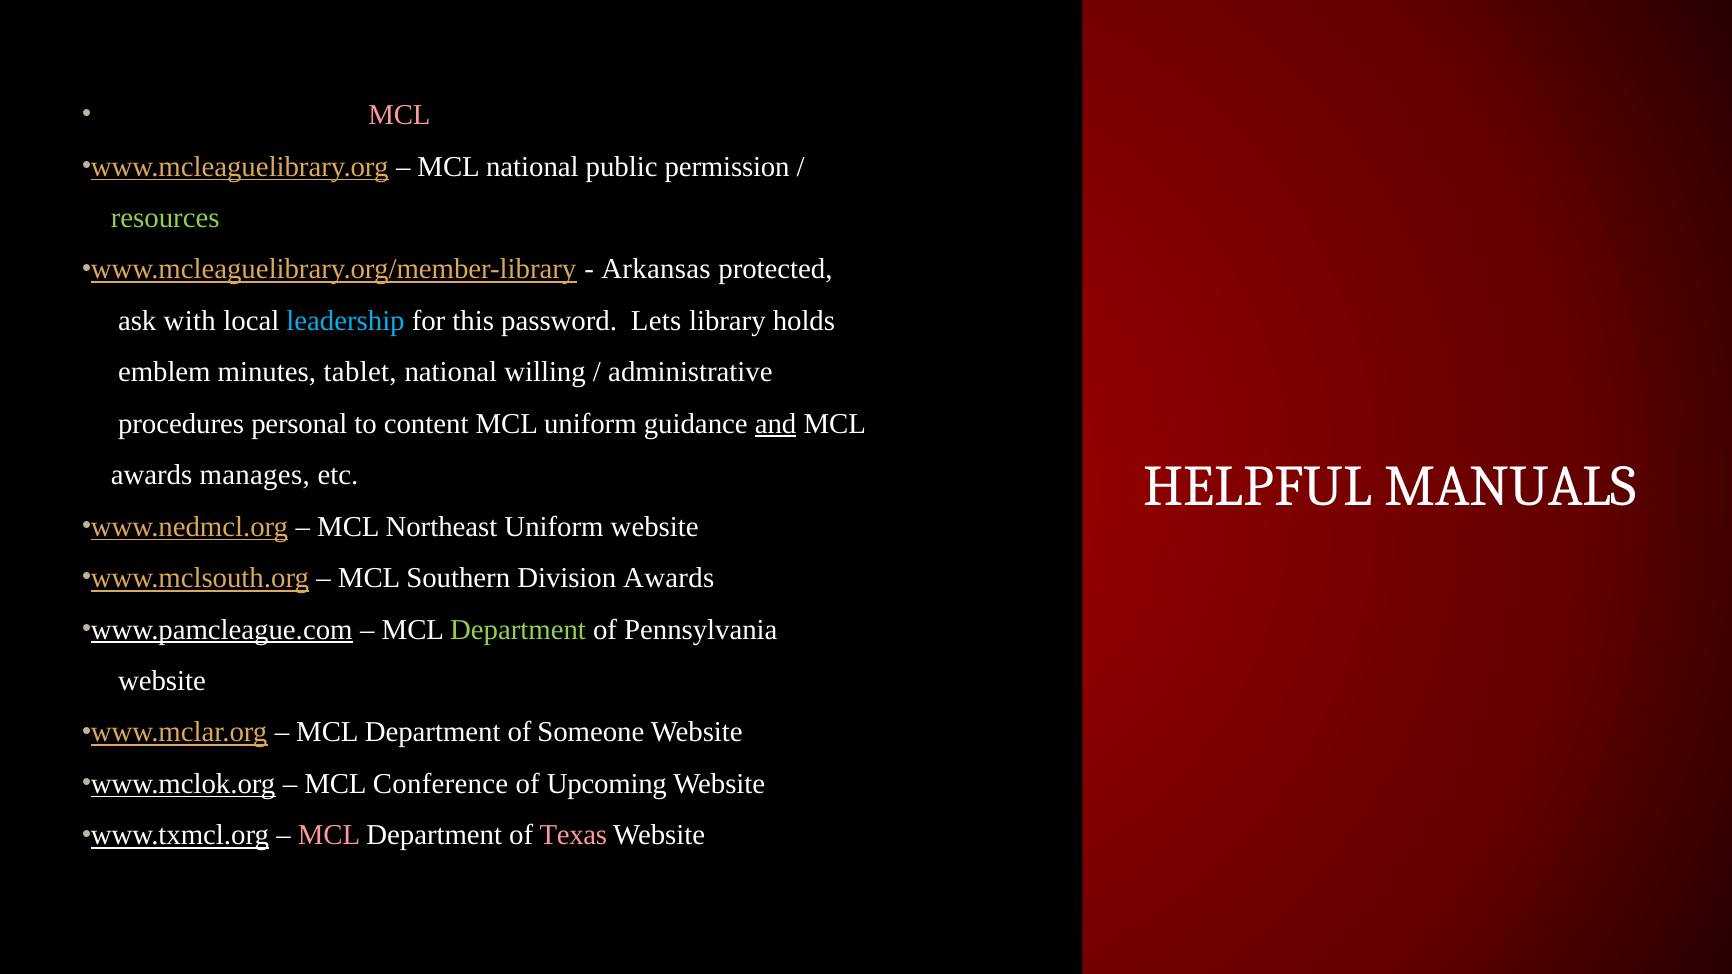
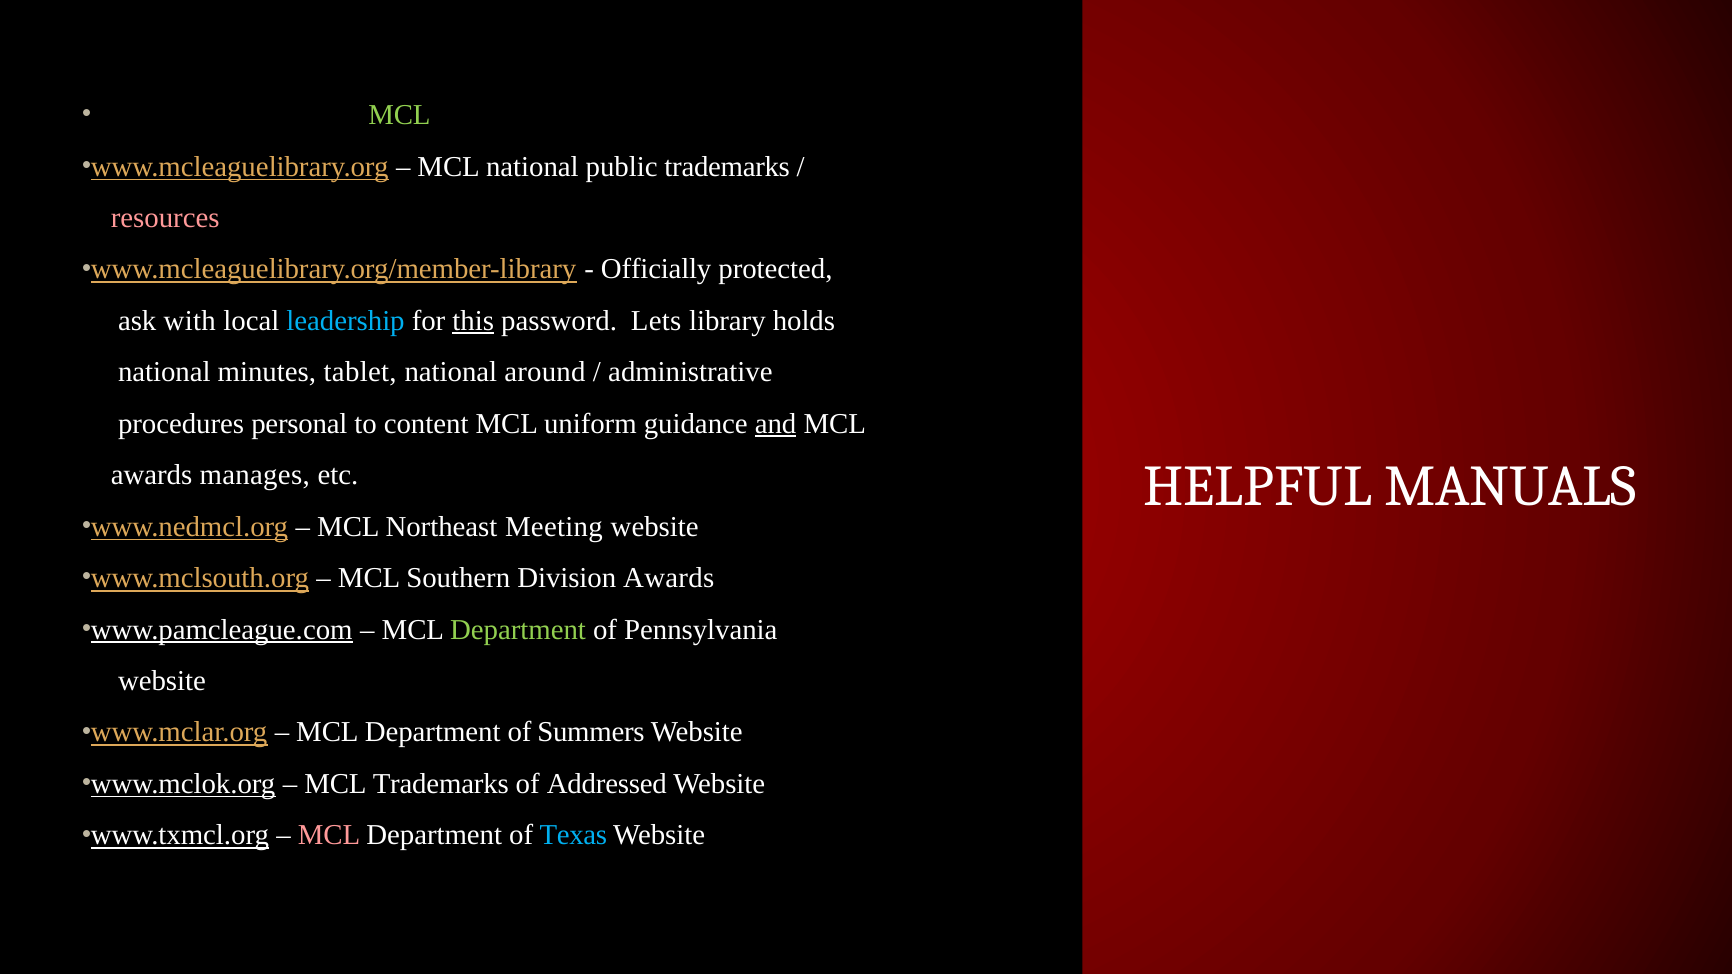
MCL colour: pink -> light green (399, 115)
public permission: permission -> trademarks (727, 167)
resources colour: light green -> pink (165, 218)
Arkansas: Arkansas -> Officially (656, 270)
this underline: none -> present (473, 321)
emblem: emblem -> national (164, 373)
willing: willing -> around (545, 373)
Northeast Uniform: Uniform -> Meeting (554, 527)
Someone: Someone -> Summers (591, 733)
MCL Conference: Conference -> Trademarks (441, 784)
Upcoming: Upcoming -> Addressed (607, 784)
Texas colour: pink -> light blue (573, 836)
